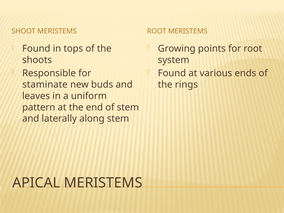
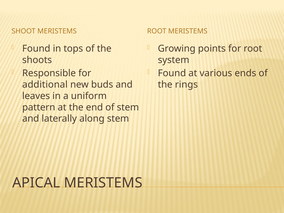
staminate: staminate -> additional (45, 85)
